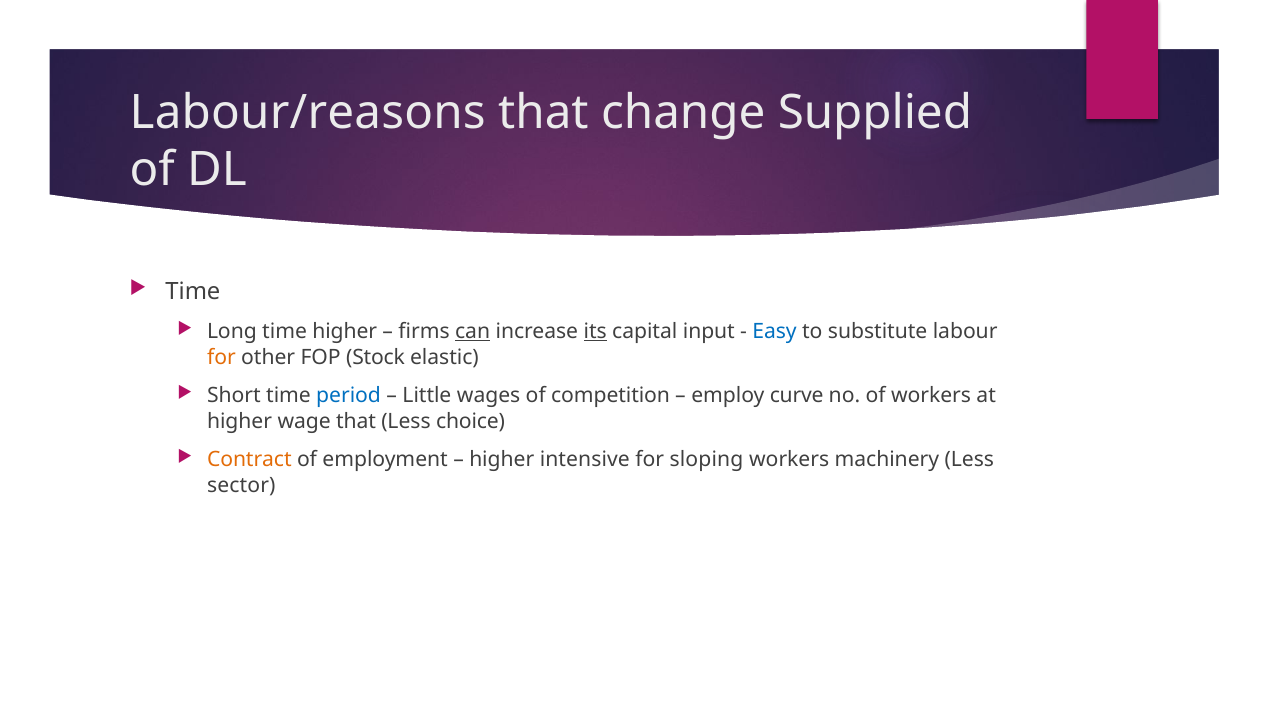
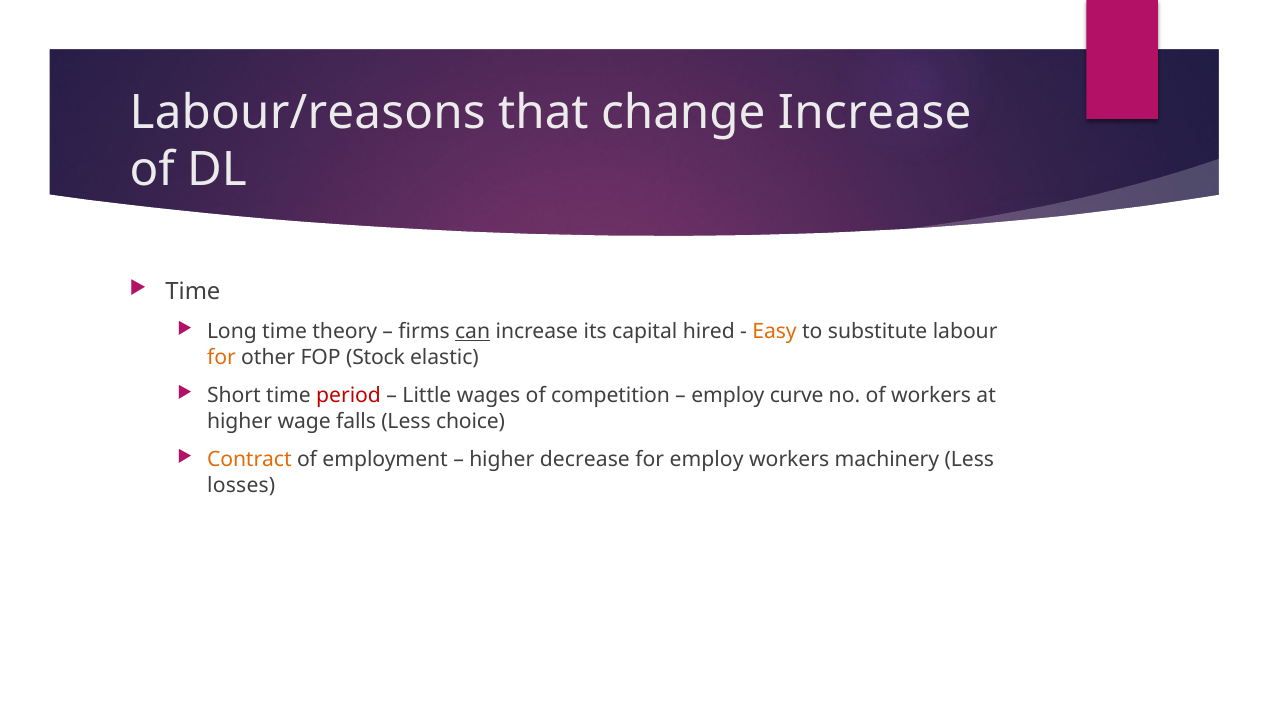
change Supplied: Supplied -> Increase (875, 113)
time higher: higher -> theory (345, 332)
its underline: present -> none (595, 332)
input: input -> hired (709, 332)
Easy colour: blue -> orange (775, 332)
period colour: blue -> red (349, 396)
wage that: that -> falls (356, 421)
intensive: intensive -> decrease (585, 460)
for sloping: sloping -> employ (707, 460)
sector: sector -> losses (241, 485)
